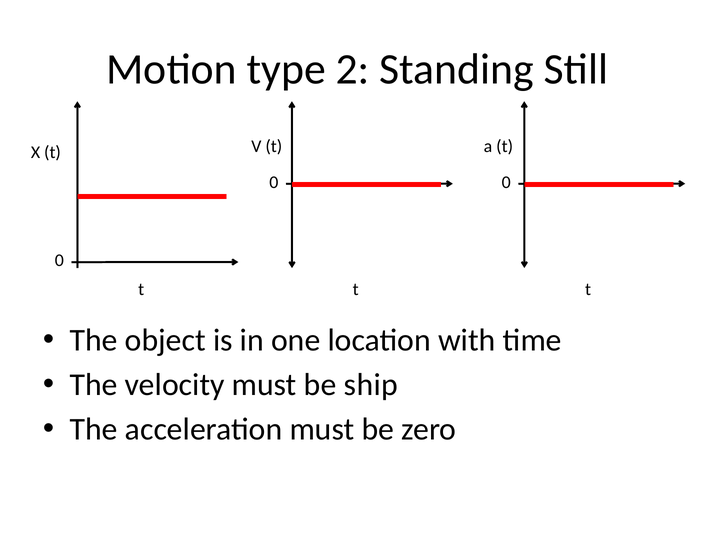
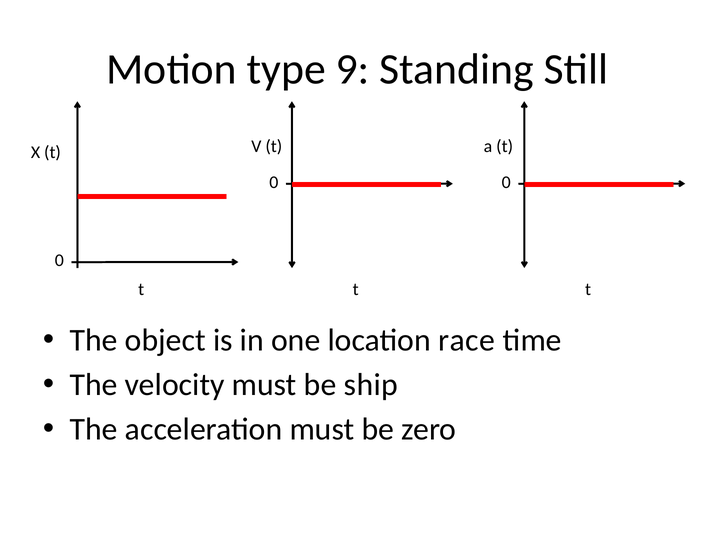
2: 2 -> 9 (353, 69)
with: with -> race (467, 341)
